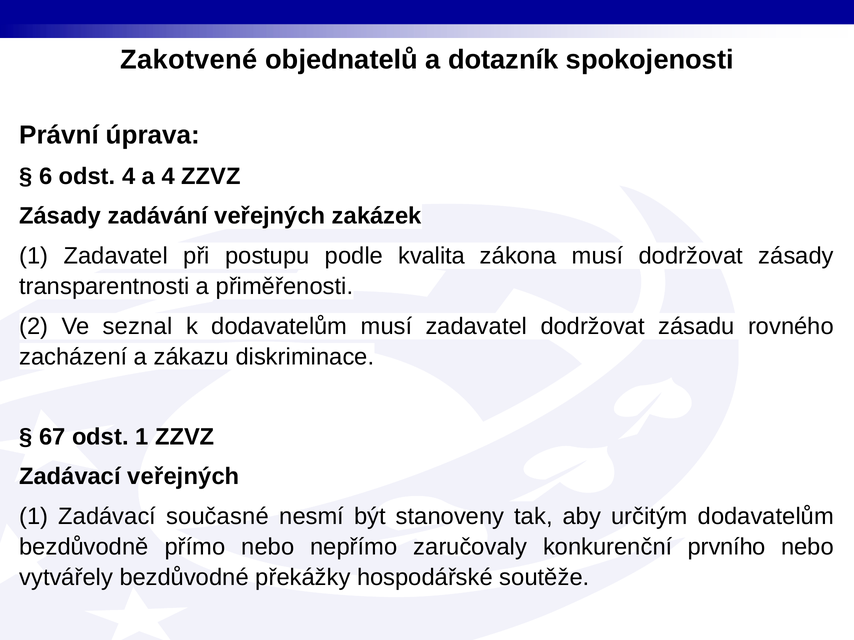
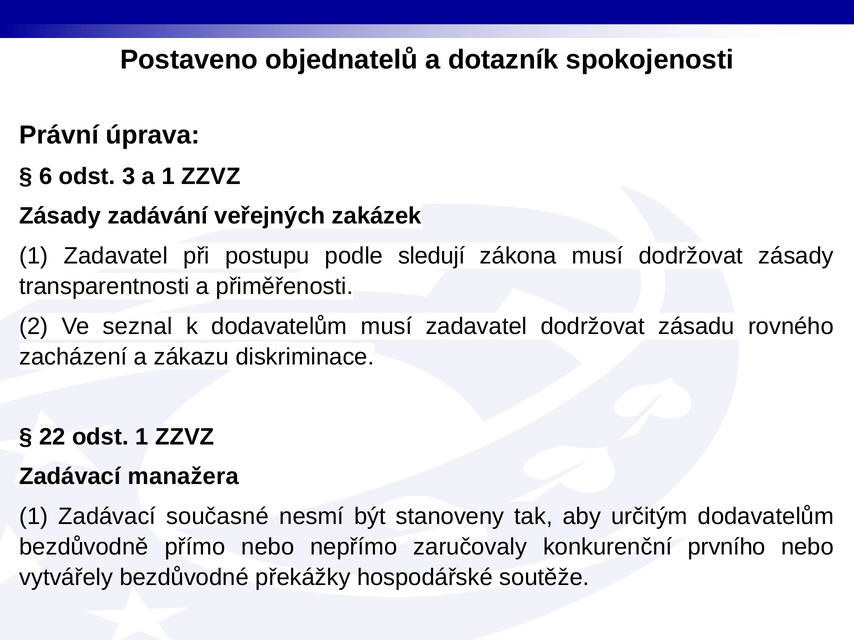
Zakotvené: Zakotvené -> Postaveno (189, 60)
odst 4: 4 -> 3 (129, 176)
a 4: 4 -> 1 (168, 176)
kvalita: kvalita -> sledují (432, 256)
67: 67 -> 22 (52, 437)
Zadávací veřejných: veřejných -> manažera (183, 477)
